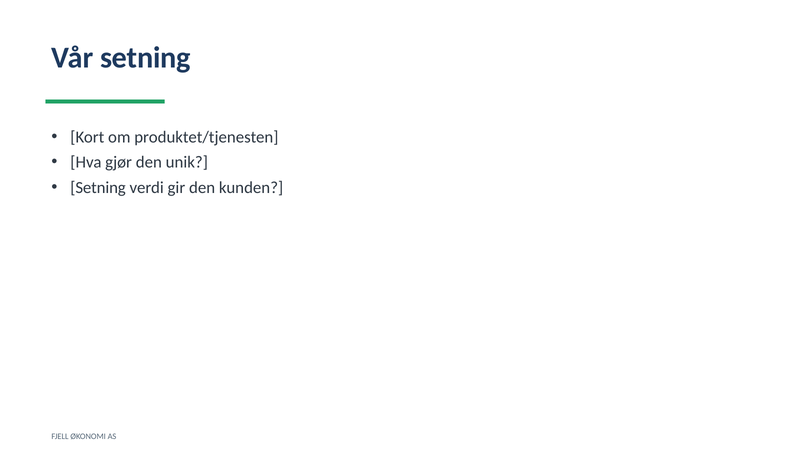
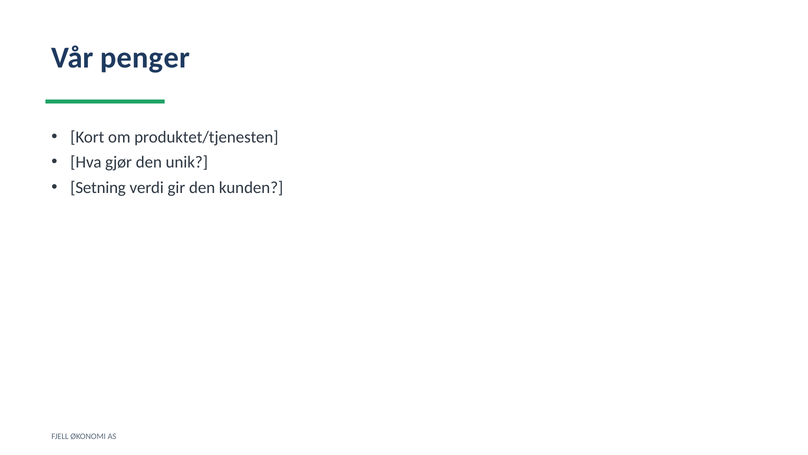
Vår setning: setning -> penger (145, 58)
